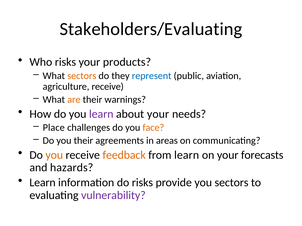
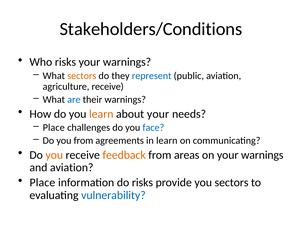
Stakeholders/Evaluating: Stakeholders/Evaluating -> Stakeholders/Conditions (151, 29)
products: products -> warnings (127, 62)
are colour: orange -> blue (74, 100)
learn colour: purple -> orange (101, 114)
face colour: orange -> blue (153, 128)
you their: their -> from (83, 141)
in areas: areas -> learn (167, 141)
from learn: learn -> areas (187, 155)
on your forecasts: forecasts -> warnings (262, 155)
and hazards: hazards -> aviation (72, 168)
Learn: Learn -> Place (42, 183)
vulnerability colour: purple -> blue (113, 196)
